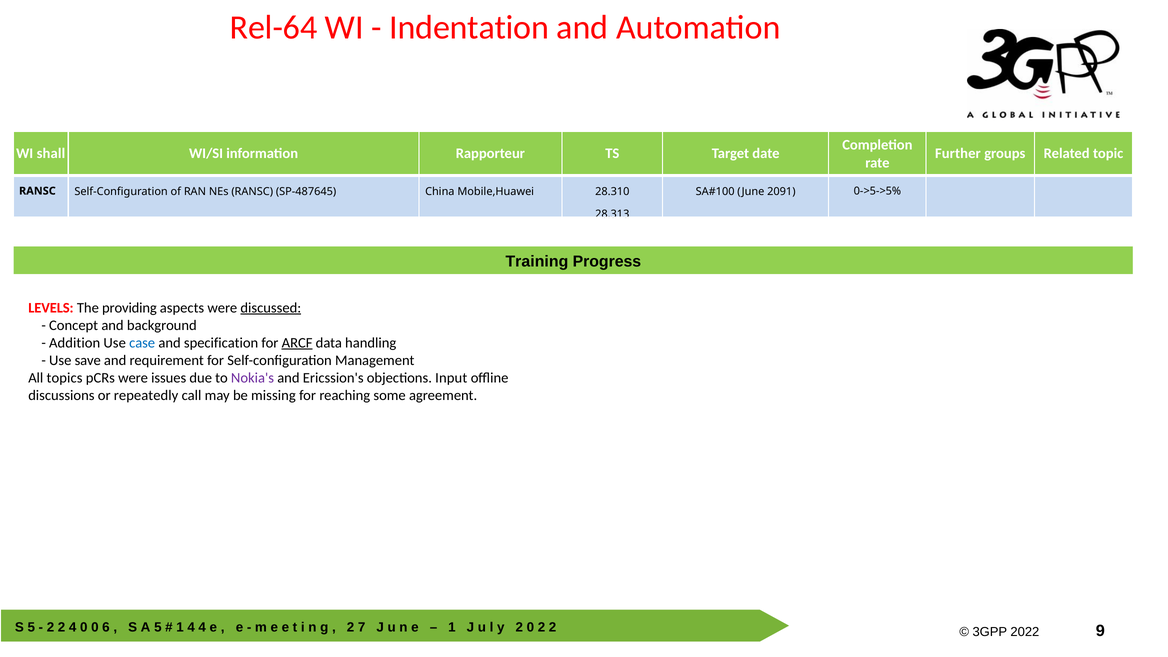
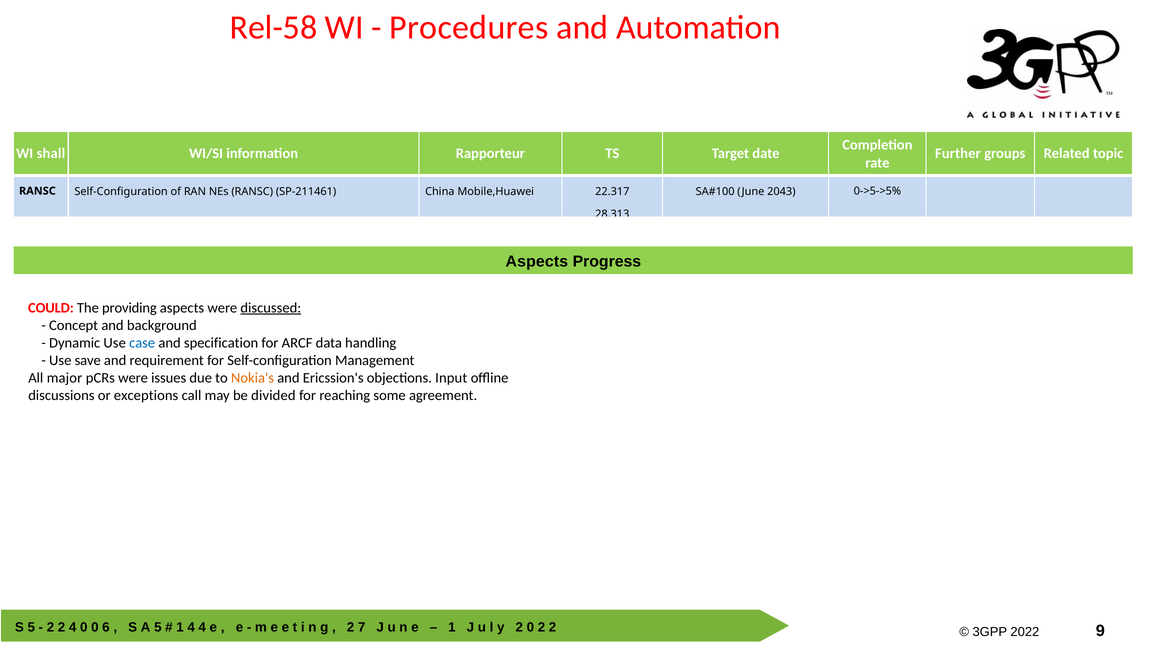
Rel-64: Rel-64 -> Rel-58 (274, 28)
Indentation: Indentation -> Procedures (469, 28)
2091: 2091 -> 2043 (781, 192)
SP-487645: SP-487645 -> SP-211461 (306, 192)
28.310: 28.310 -> 22.317 (612, 192)
Training: Training -> Aspects (537, 261)
LEVELS: LEVELS -> COULD (51, 308)
Addition: Addition -> Dynamic (75, 343)
ARCF underline: present -> none (297, 343)
topics: topics -> major (65, 378)
Nokia's colour: purple -> orange (252, 378)
repeatedly: repeatedly -> exceptions (146, 395)
missing: missing -> divided (273, 395)
